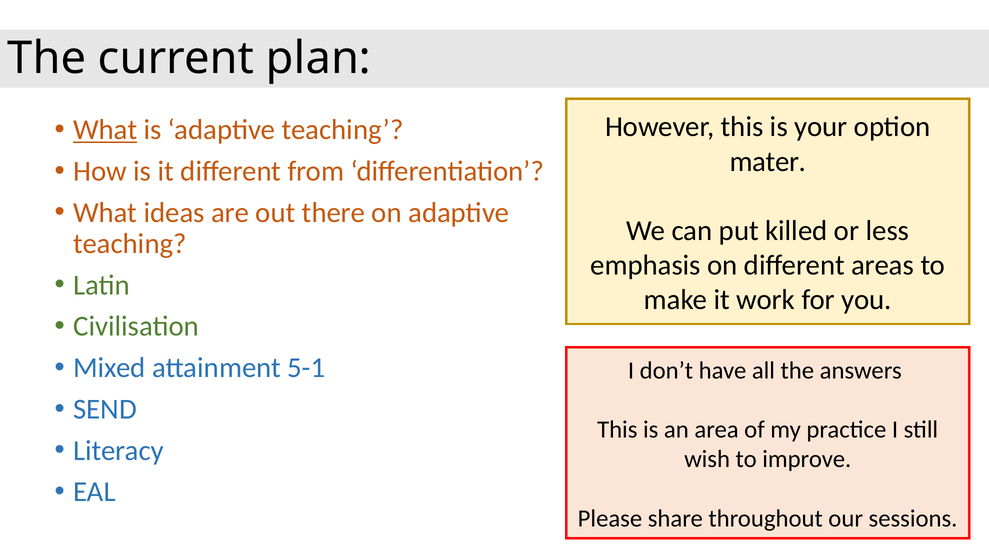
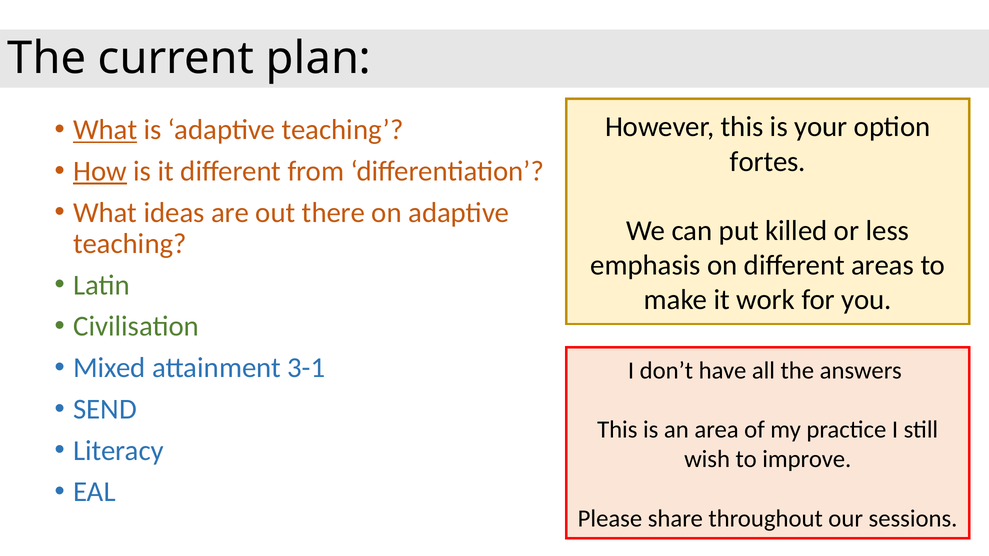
mater: mater -> fortes (768, 162)
How underline: none -> present (100, 171)
5-1: 5-1 -> 3-1 (306, 368)
